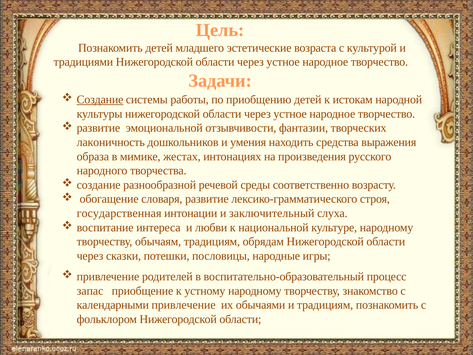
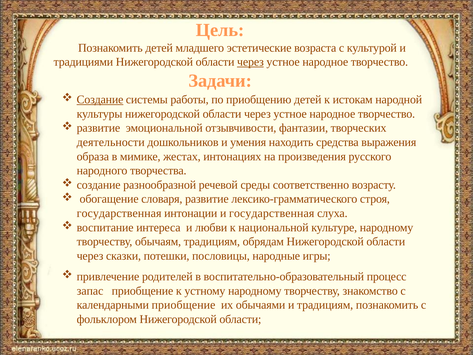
через underline: none -> present (250, 62)
лаконичность: лаконичность -> деятельности (111, 142)
и заключительный: заключительный -> государственная (272, 213)
календарными привлечение: привлечение -> приобщение (183, 305)
